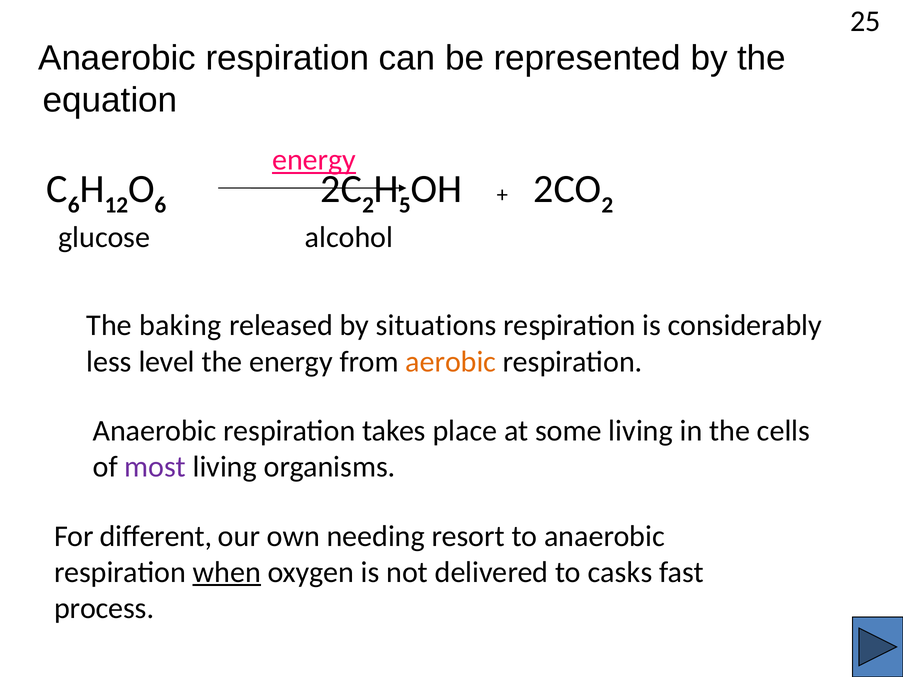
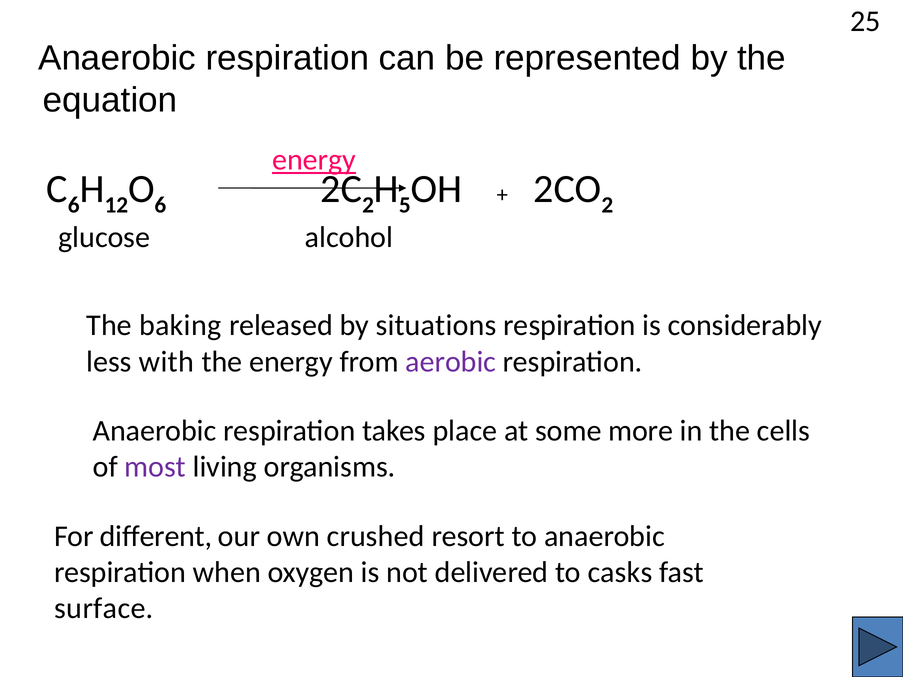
level: level -> with (166, 362)
aerobic colour: orange -> purple (451, 362)
some living: living -> more (641, 431)
needing: needing -> crushed (376, 536)
when underline: present -> none (227, 572)
process: process -> surface (104, 609)
